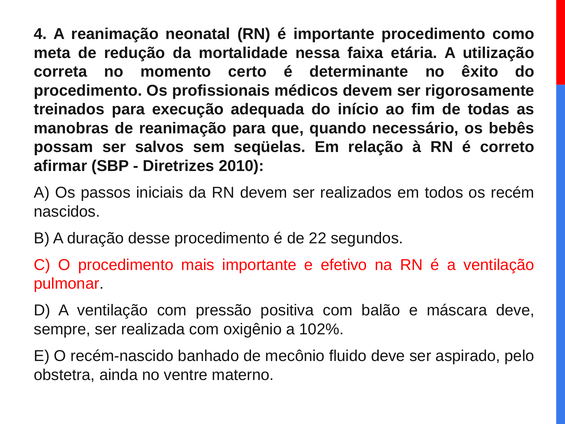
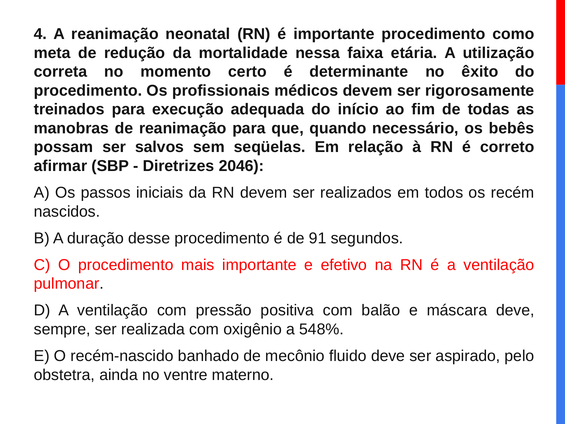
2010: 2010 -> 2046 (241, 166)
22: 22 -> 91 (318, 238)
102%: 102% -> 548% (322, 329)
